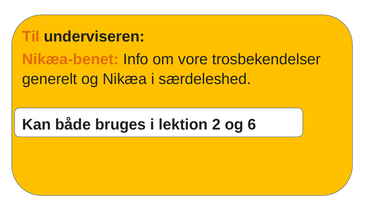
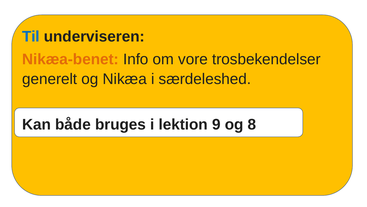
Til colour: orange -> blue (31, 37)
2: 2 -> 9 (216, 124)
6: 6 -> 8 (252, 124)
